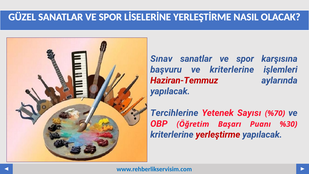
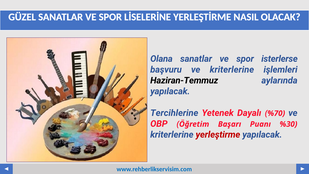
Sınav: Sınav -> Olana (161, 59)
karşısına: karşısına -> isterlerse (279, 59)
Haziran-Temmuz colour: red -> black (184, 80)
Sayısı: Sayısı -> Dayalı (249, 113)
